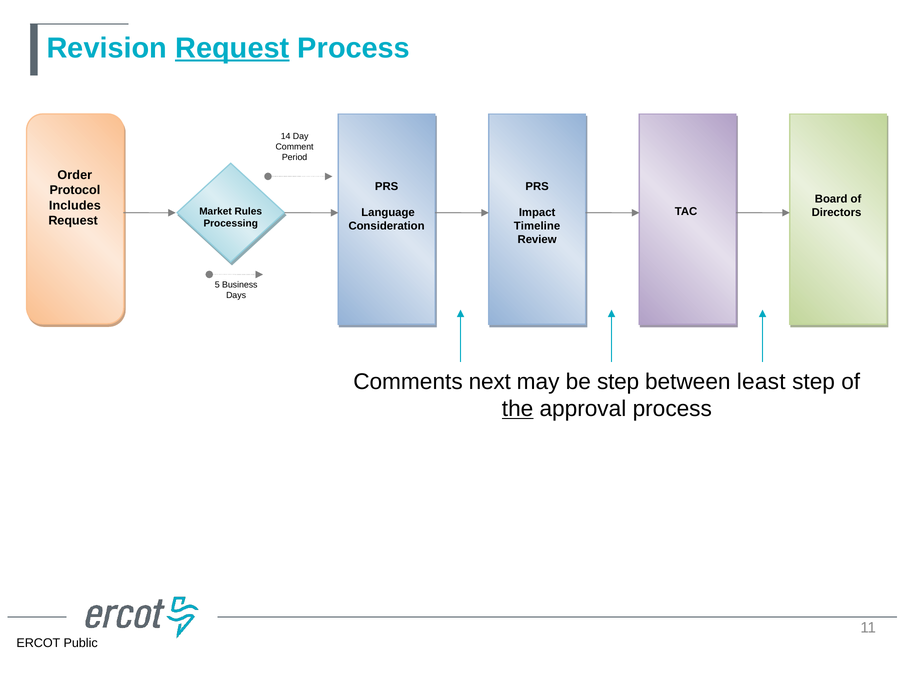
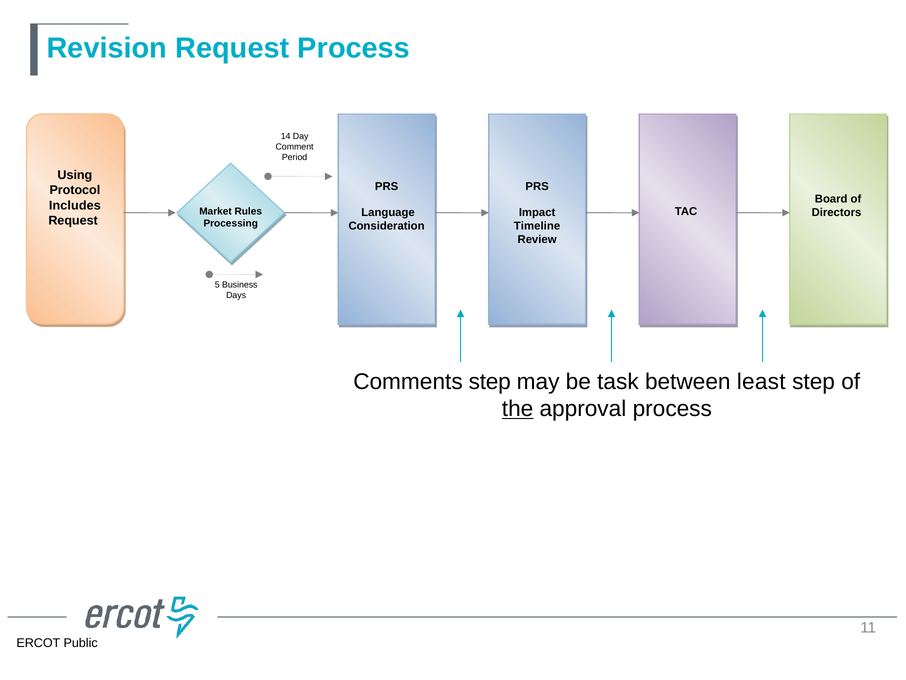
Request underline: present -> none (232, 48)
Order: Order -> Using (75, 175)
Comments next: next -> step (490, 381)
be step: step -> task (618, 381)
